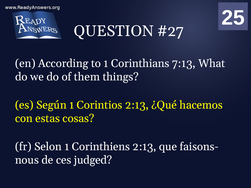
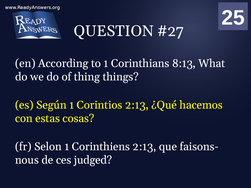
7:13: 7:13 -> 8:13 (184, 63)
them: them -> thing (87, 77)
